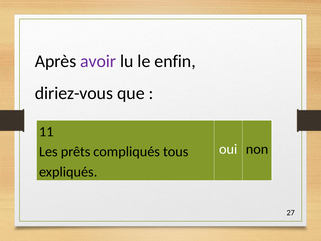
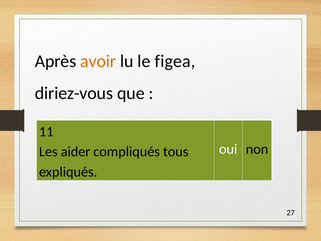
avoir colour: purple -> orange (98, 61)
enfin: enfin -> figea (175, 61)
prêts: prêts -> aider (76, 152)
